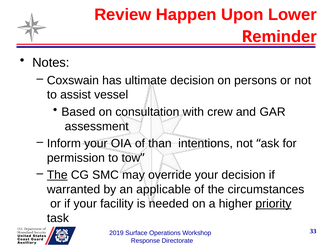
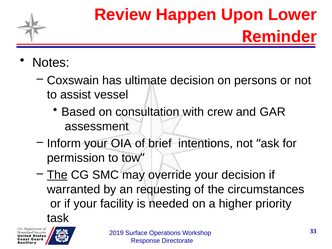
than: than -> brief (160, 143)
applicable: applicable -> requesting (164, 189)
priority underline: present -> none (273, 204)
